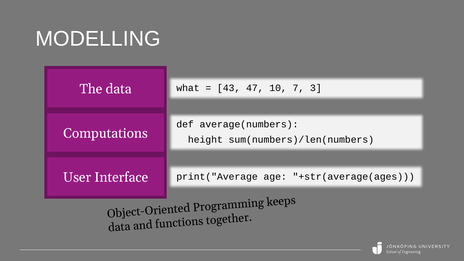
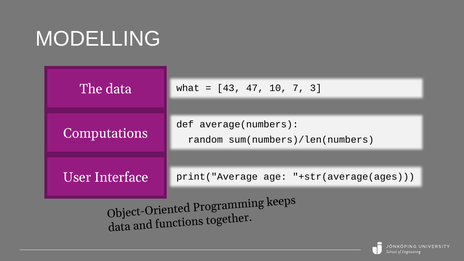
height: height -> random (205, 140)
